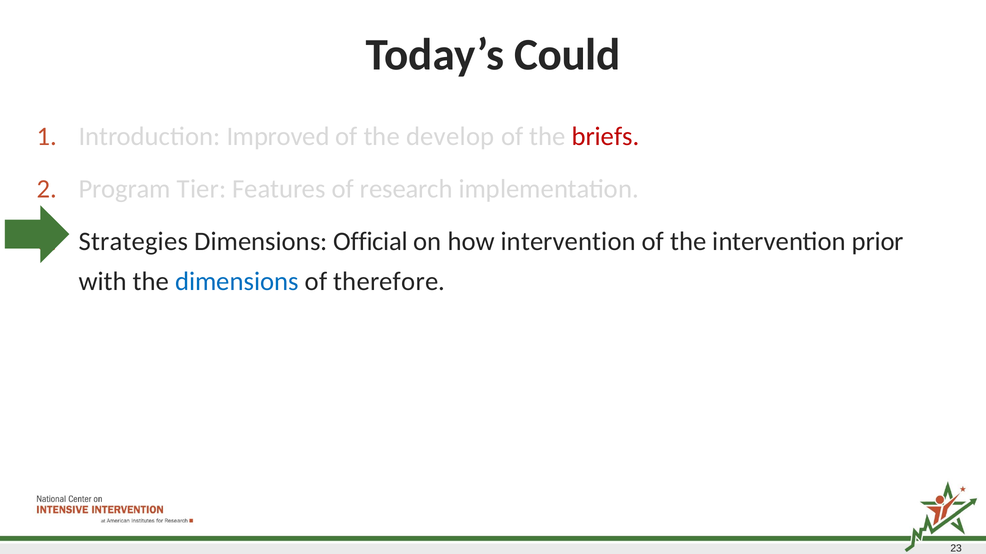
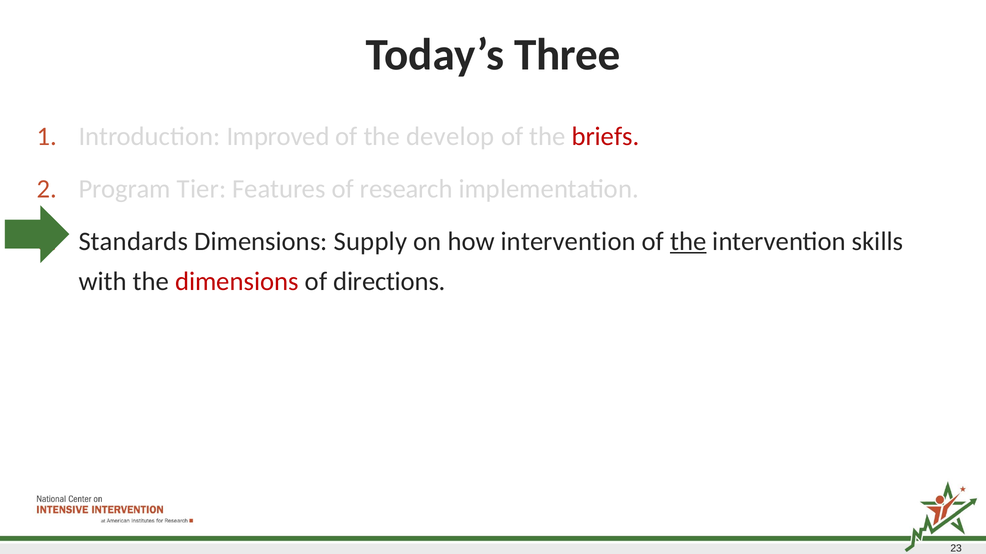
Could: Could -> Three (567, 55)
Strategies: Strategies -> Standards (133, 242)
Official: Official -> Supply (370, 242)
the underline: none -> present (688, 242)
prior: prior -> skills (878, 242)
dimensions colour: blue -> red (237, 282)
therefore: therefore -> directions (389, 282)
